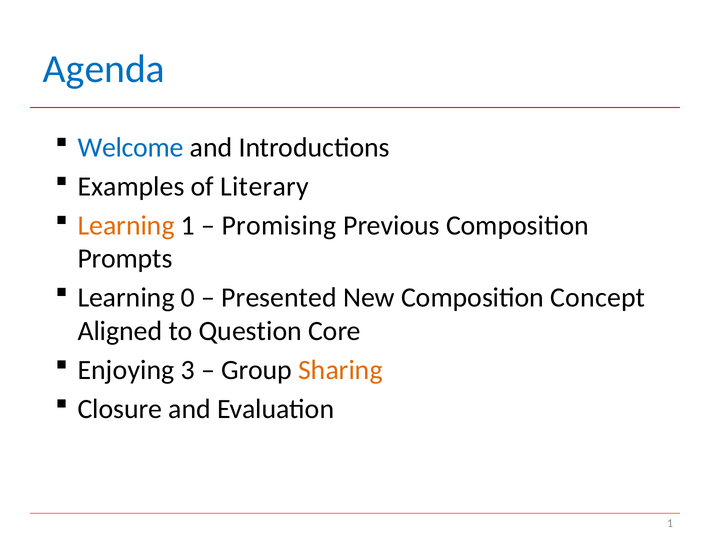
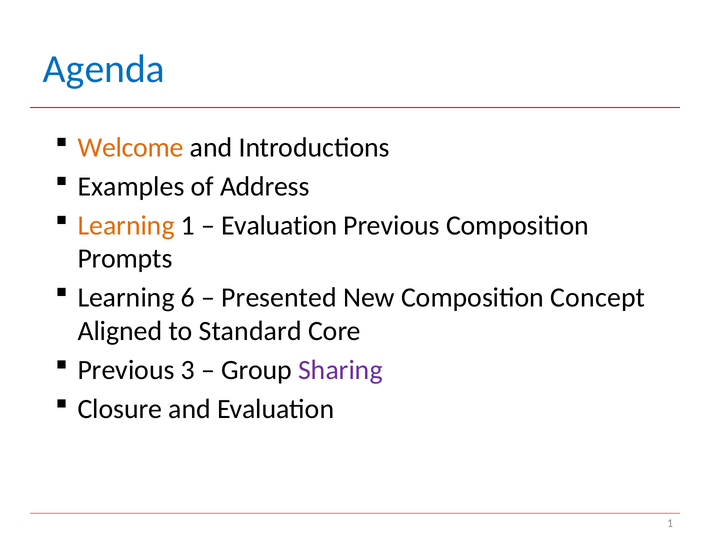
Welcome colour: blue -> orange (131, 147)
Literary: Literary -> Address (265, 186)
Promising: Promising -> Evaluation (279, 225)
0: 0 -> 6 (188, 298)
Question: Question -> Standard (250, 331)
Enjoying: Enjoying -> Previous (126, 370)
Sharing colour: orange -> purple (340, 370)
